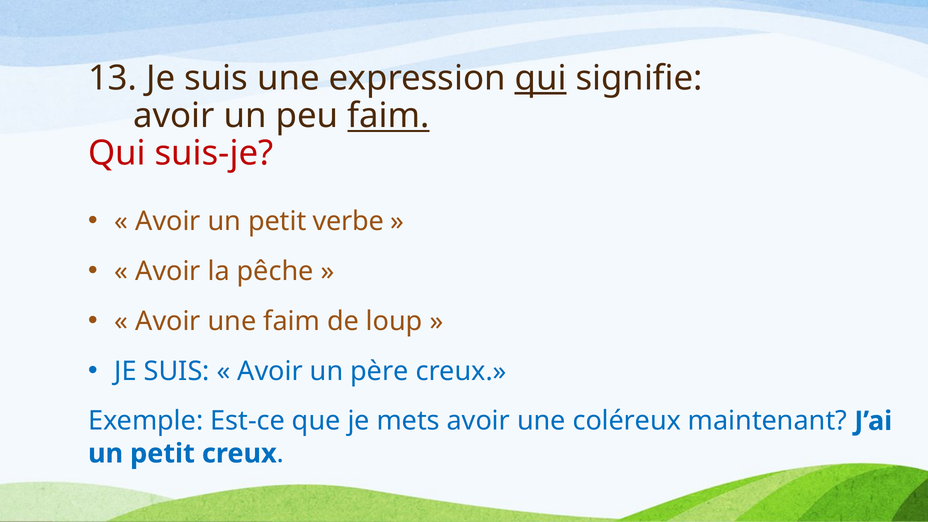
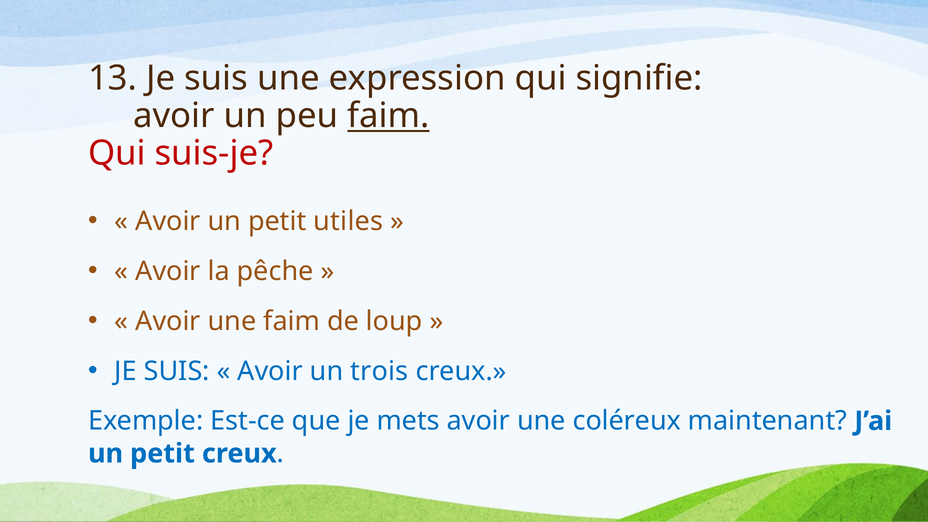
qui underline: present -> none (541, 78)
verbe: verbe -> utiles (348, 221)
père: père -> trois (379, 371)
